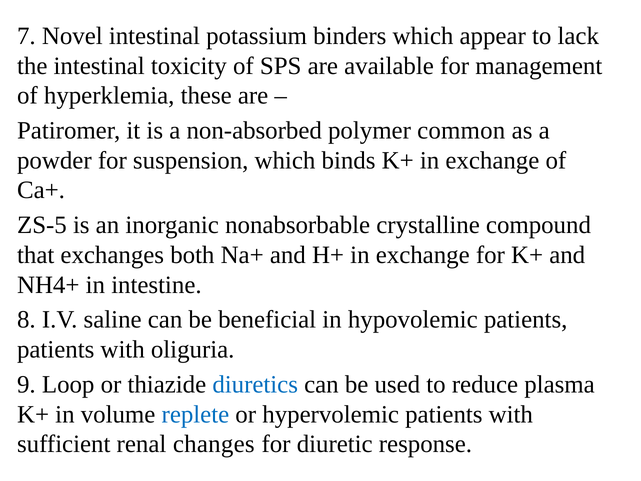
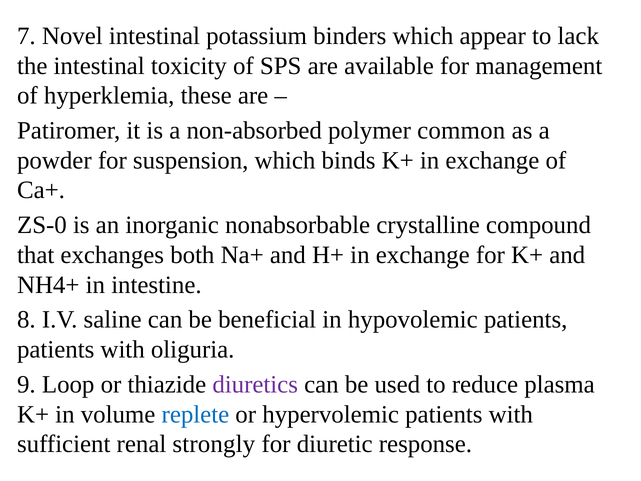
ZS-5: ZS-5 -> ZS-0 (42, 225)
diuretics colour: blue -> purple (255, 384)
changes: changes -> strongly (214, 444)
